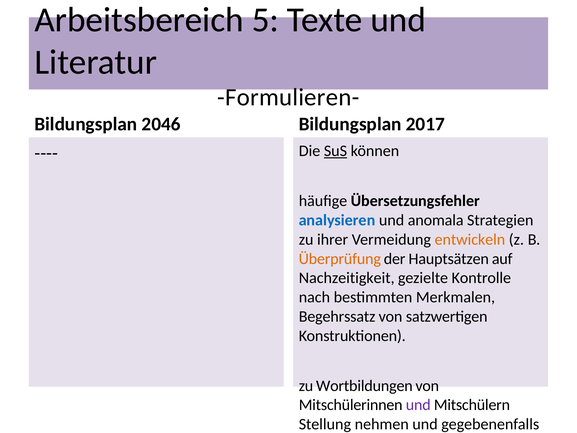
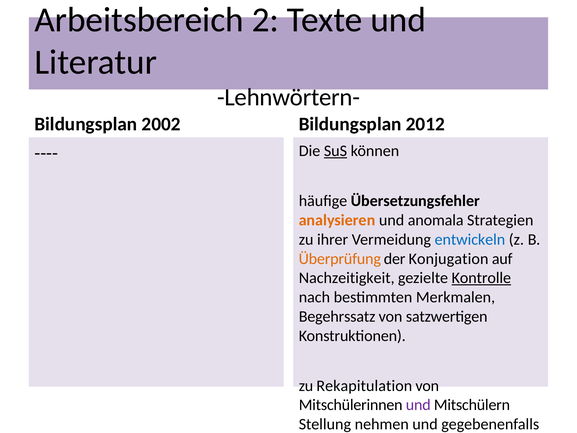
5: 5 -> 2 (265, 20)
Formulieren-: Formulieren- -> Lehnwörtern- (289, 97)
2046: 2046 -> 2002 (161, 124)
2017: 2017 -> 2012 (425, 124)
analysieren colour: blue -> orange (337, 220)
entwickeln colour: orange -> blue (470, 239)
Hauptsätzen: Hauptsätzen -> Konjugation (449, 259)
Kontrolle underline: none -> present (481, 278)
Wortbildungen: Wortbildungen -> Rekapitulation (364, 386)
